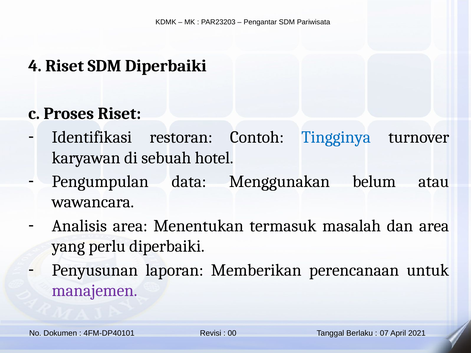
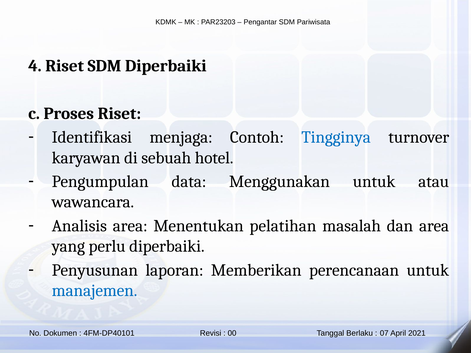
restoran: restoran -> menjaga (181, 137)
Menggunakan belum: belum -> untuk (374, 182)
termasuk: termasuk -> pelatihan (283, 226)
manajemen colour: purple -> blue (95, 291)
